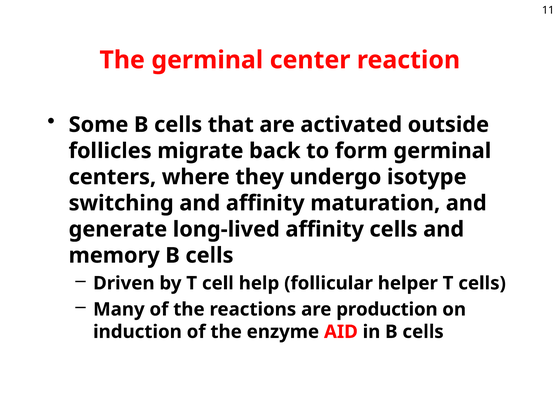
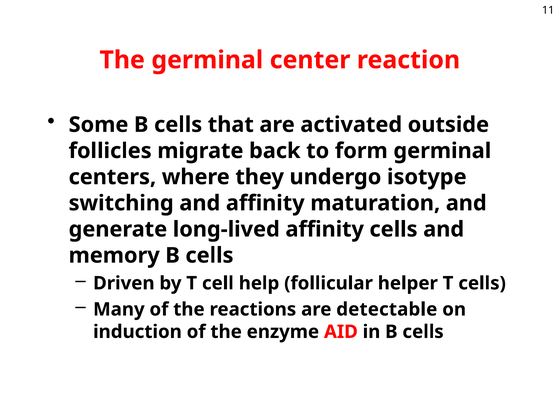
production: production -> detectable (387, 309)
